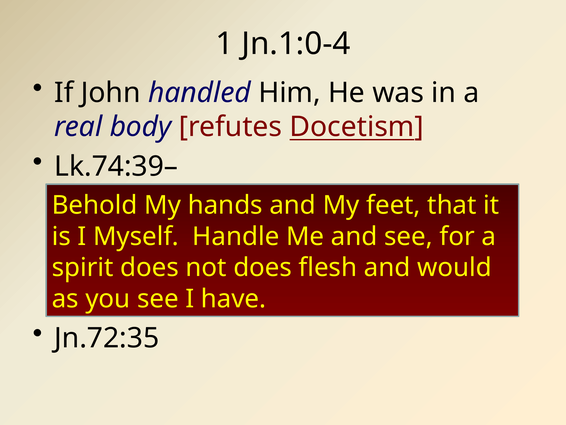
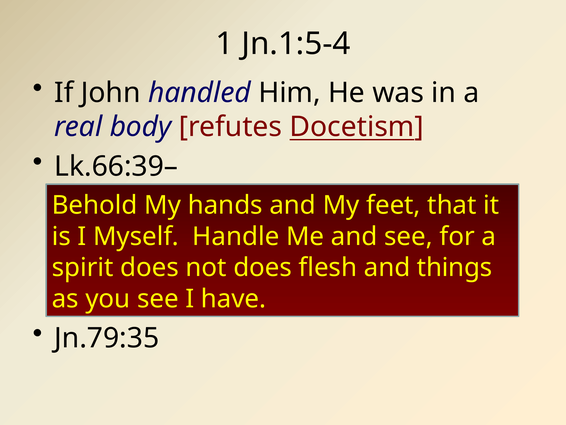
Jn.1:0-4: Jn.1:0-4 -> Jn.1:5-4 (296, 44)
Lk.74:39–: Lk.74:39– -> Lk.66:39– (116, 166)
would: would -> things (455, 267)
Jn.72:35: Jn.72:35 -> Jn.79:35 (107, 338)
